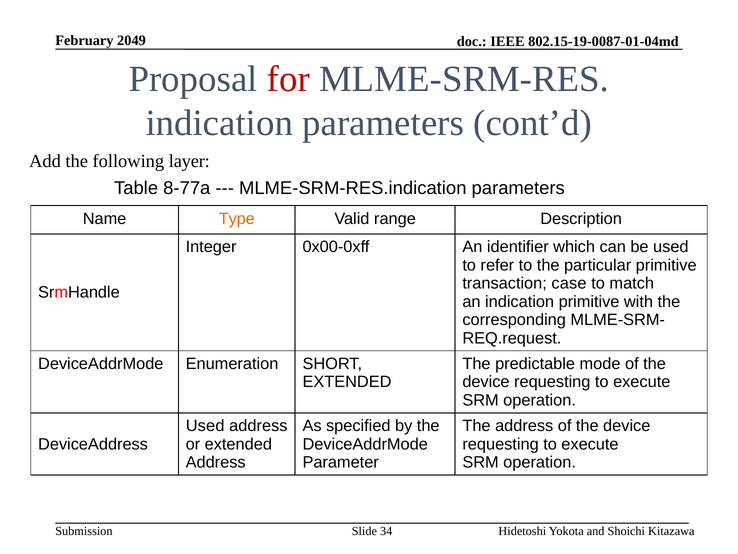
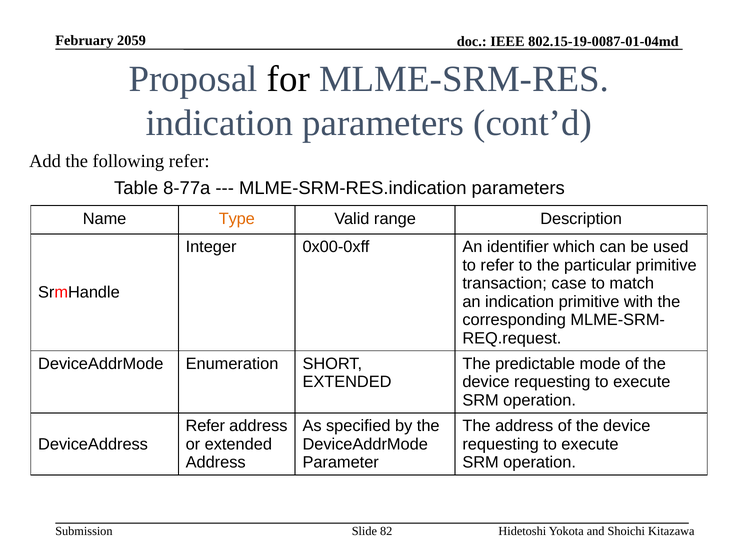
2049: 2049 -> 2059 (131, 40)
for colour: red -> black (288, 79)
following layer: layer -> refer (189, 161)
Used: Used -> Refer (205, 426)
34: 34 -> 82 (386, 531)
